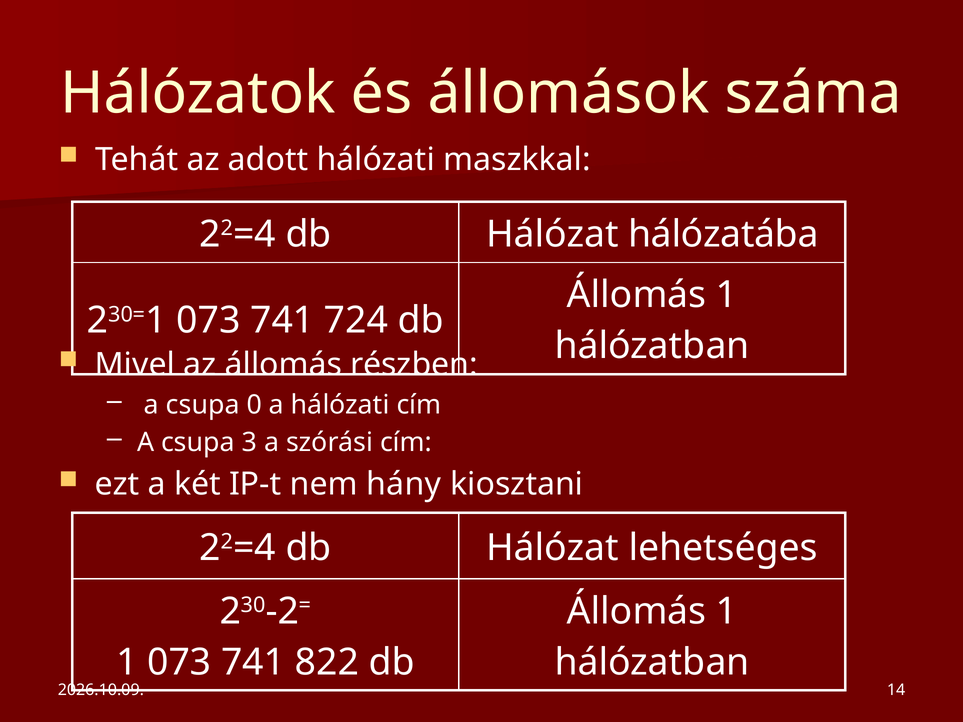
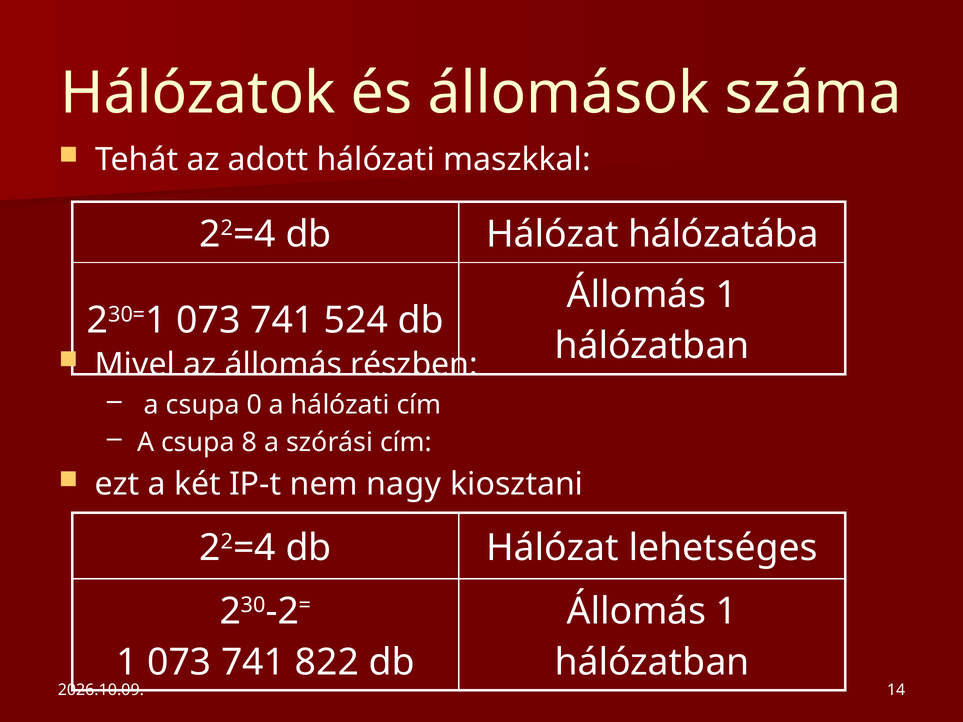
724: 724 -> 524 (356, 321)
3: 3 -> 8 (249, 442)
hány: hány -> nagy (404, 484)
